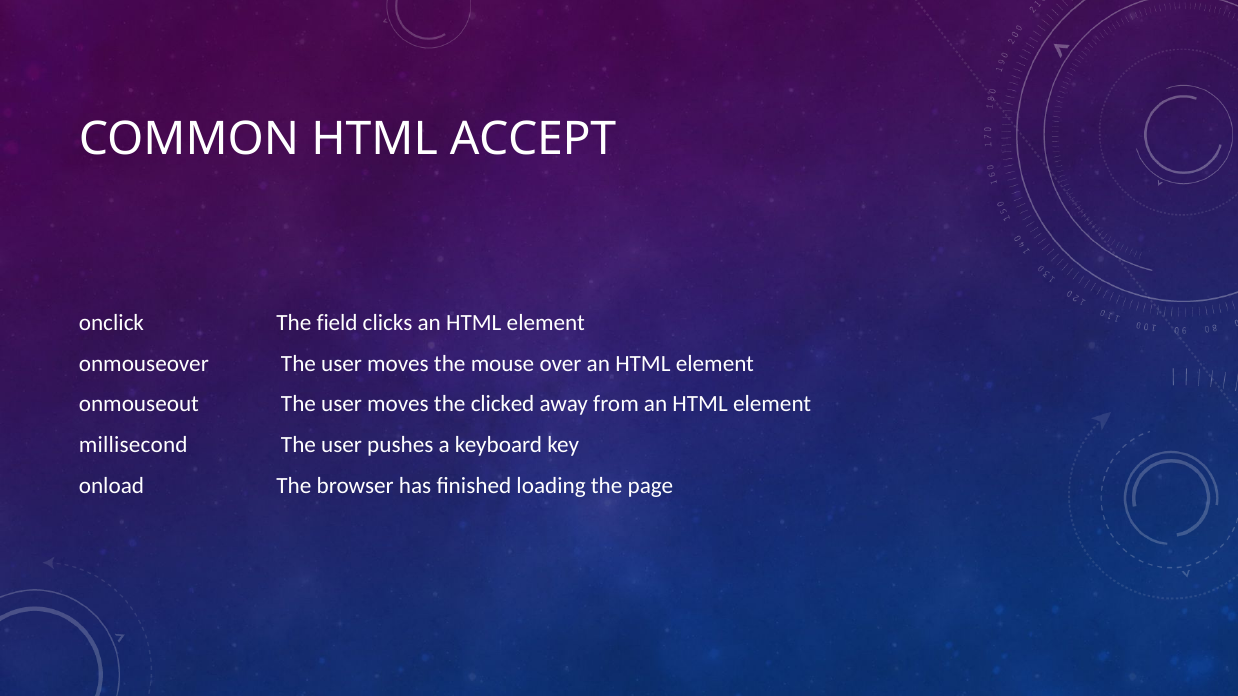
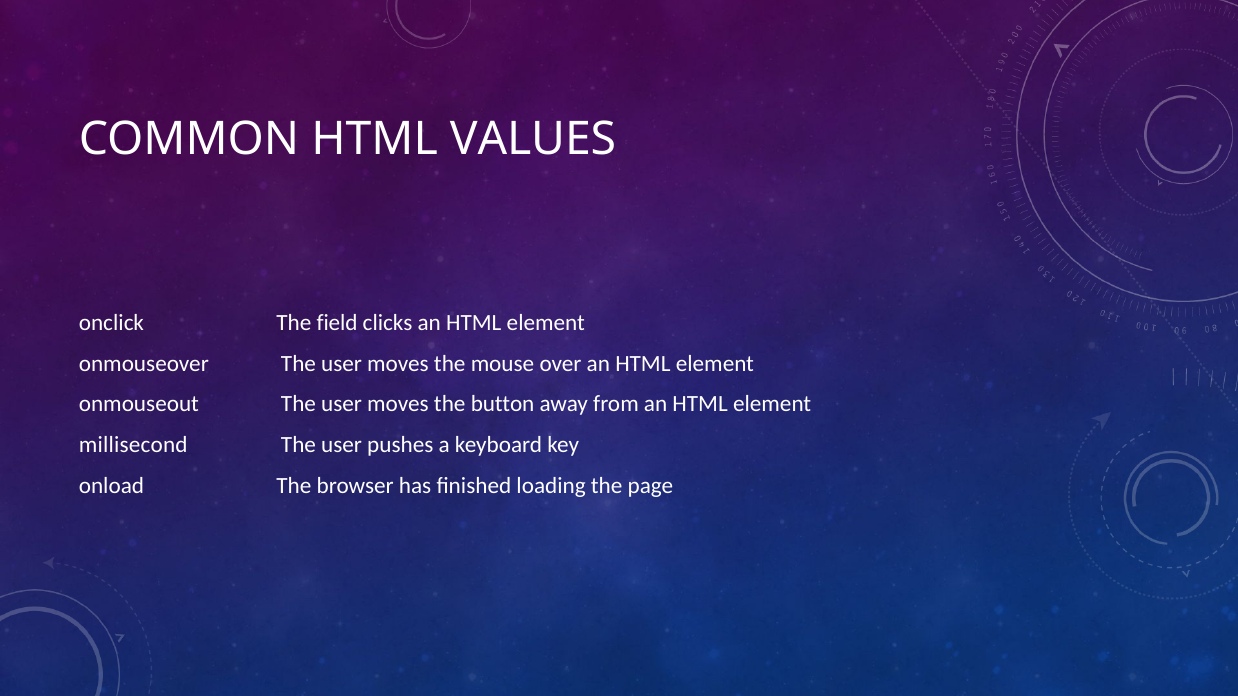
ACCEPT: ACCEPT -> VALUES (533, 139)
clicked: clicked -> button (503, 404)
